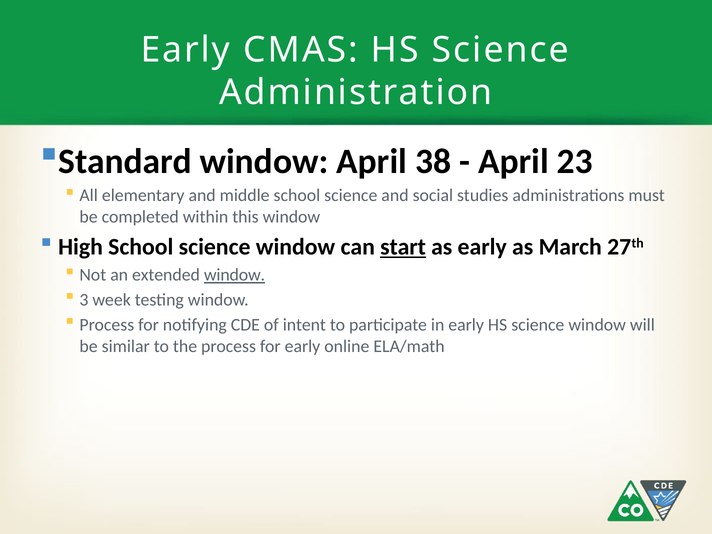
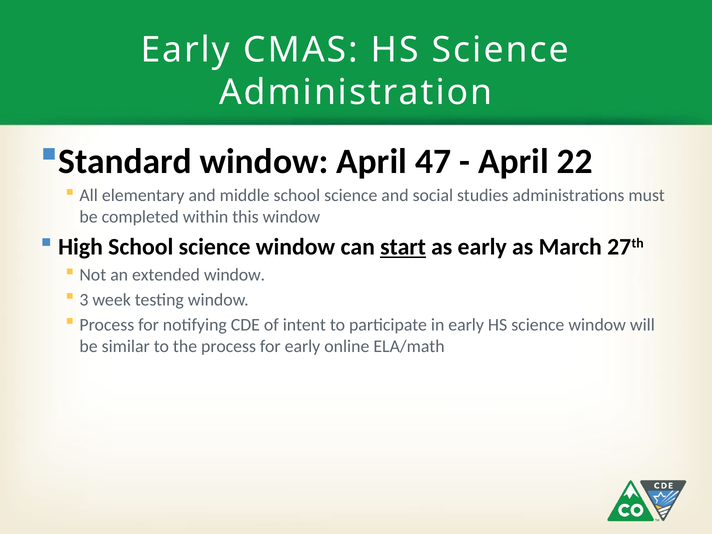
38: 38 -> 47 (433, 161)
23: 23 -> 22 (575, 161)
window underline: present -> none (234, 275)
